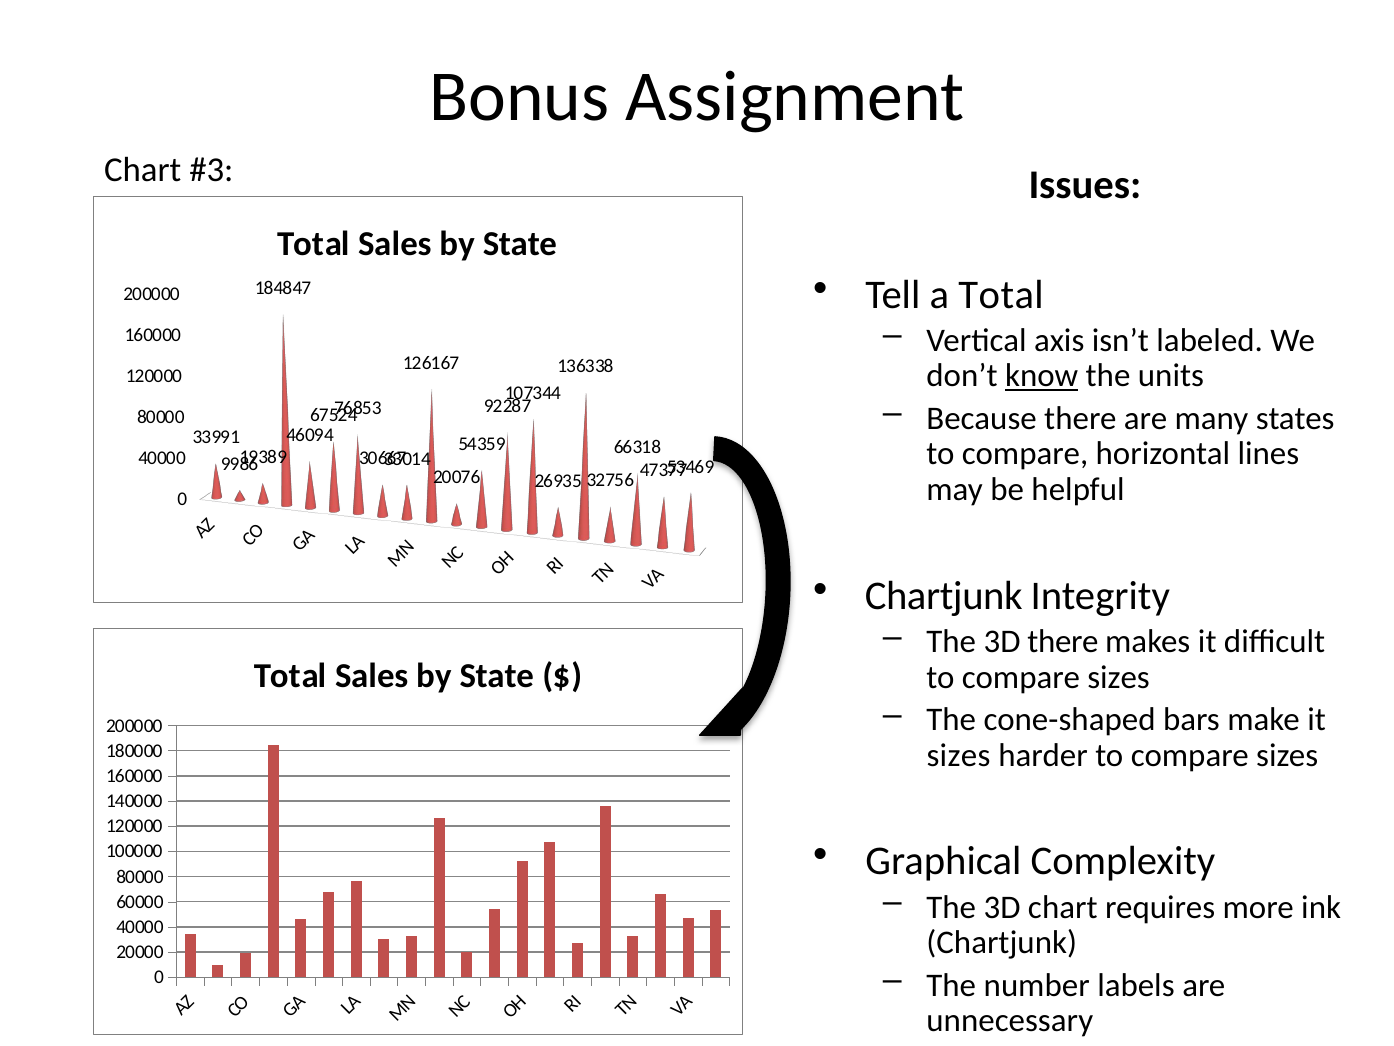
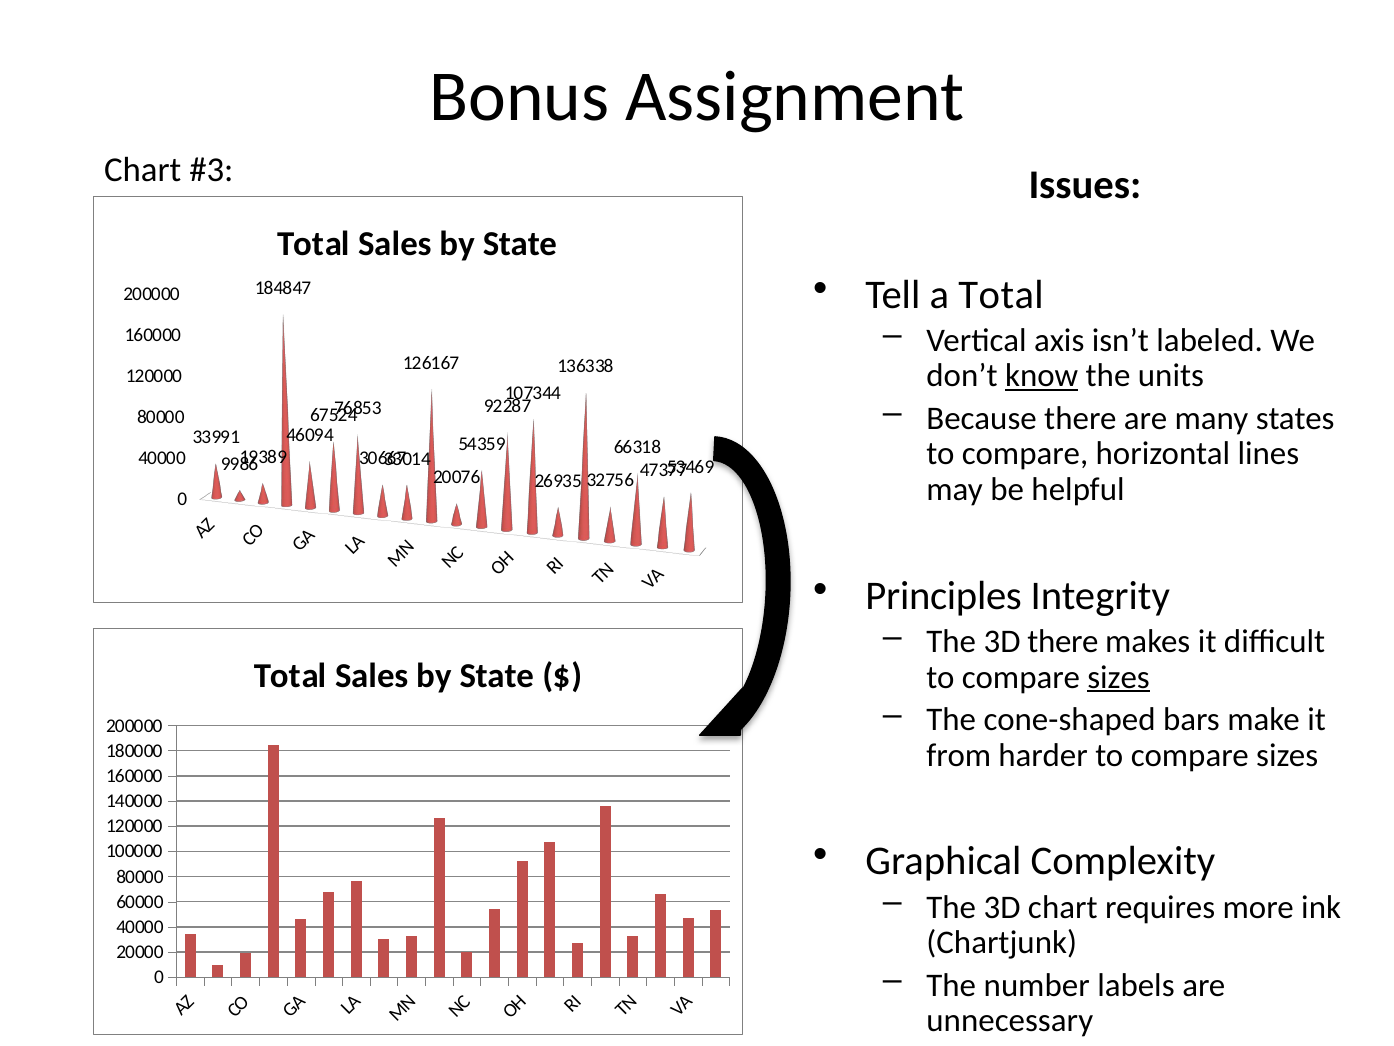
Chartjunk: Chartjunk -> Principles (944, 596)
sizes underline: none -> present (1119, 677)
sizes: sizes -> from (959, 755)
